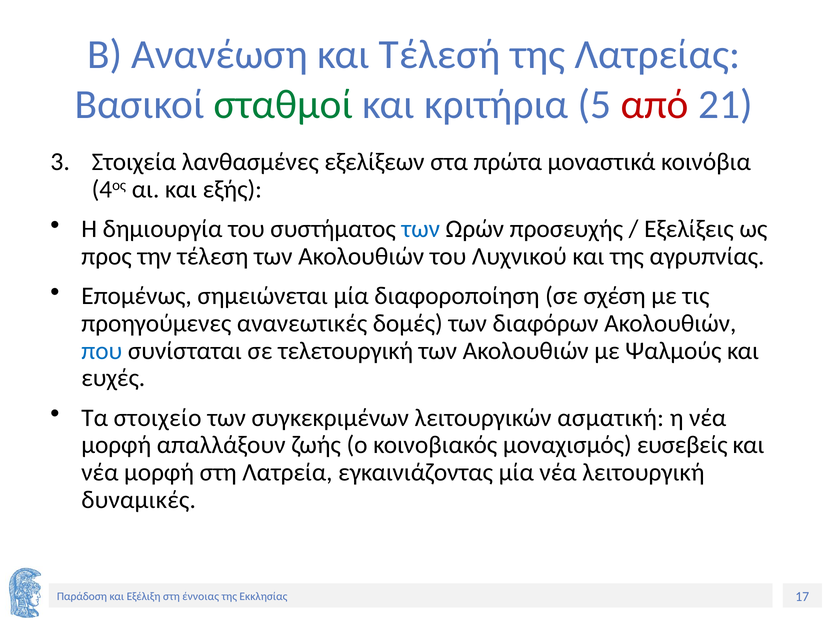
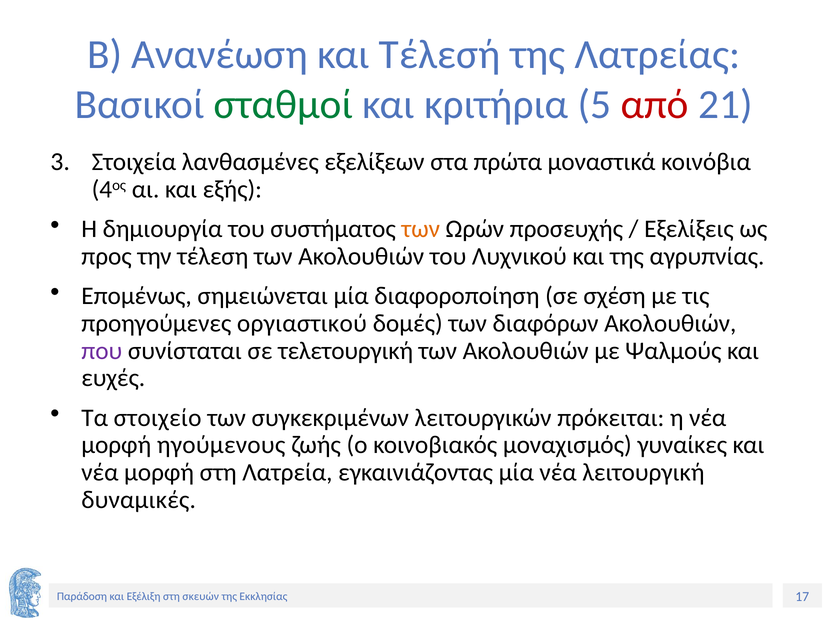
των colour: blue -> orange (421, 229)
ανανεωτικές: ανανεωτικές -> οργιαστικού (302, 323)
που colour: blue -> purple (102, 351)
ασματική: ασματική -> πρόκειται (611, 418)
απαλλάξουν: απαλλάξουν -> ηγούμενους (221, 445)
ευσεβείς: ευσεβείς -> γυναίκες (682, 445)
έννοιας: έννοιας -> σκευών (201, 596)
